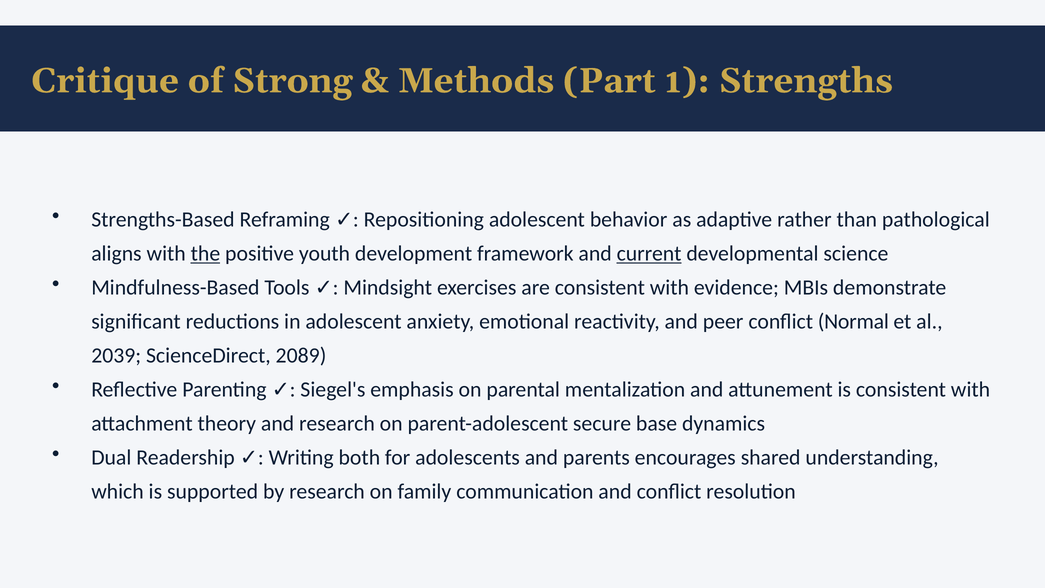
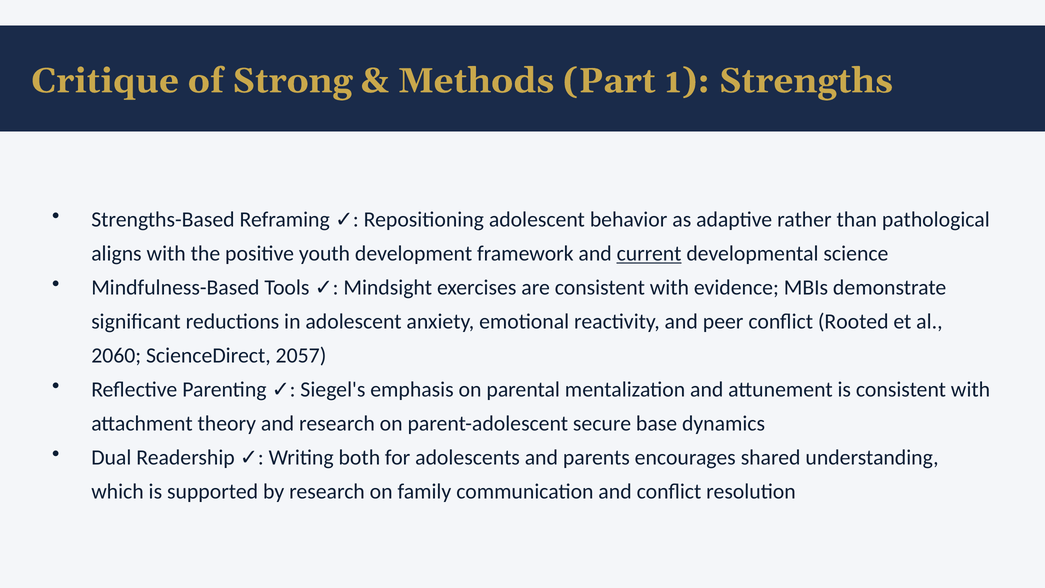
the underline: present -> none (205, 254)
Normal: Normal -> Rooted (853, 321)
2039: 2039 -> 2060 (116, 355)
2089: 2089 -> 2057 (301, 355)
